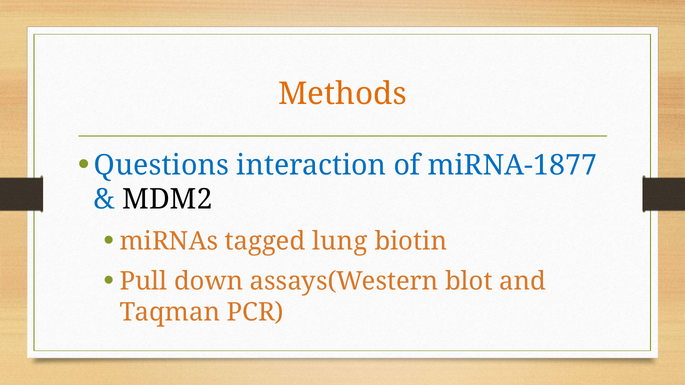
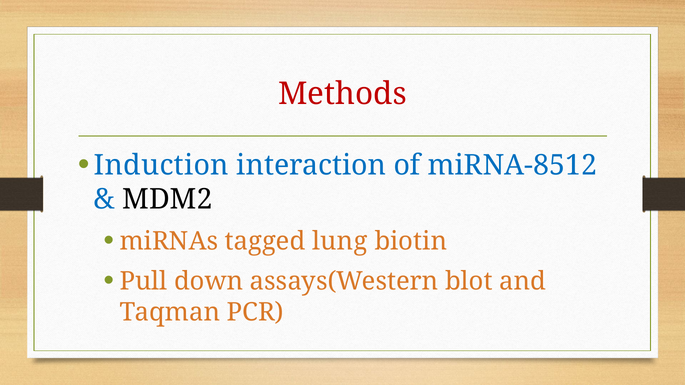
Methods colour: orange -> red (342, 94)
Questions: Questions -> Induction (161, 165)
miRNA-1877: miRNA-1877 -> miRNA-8512 (512, 165)
